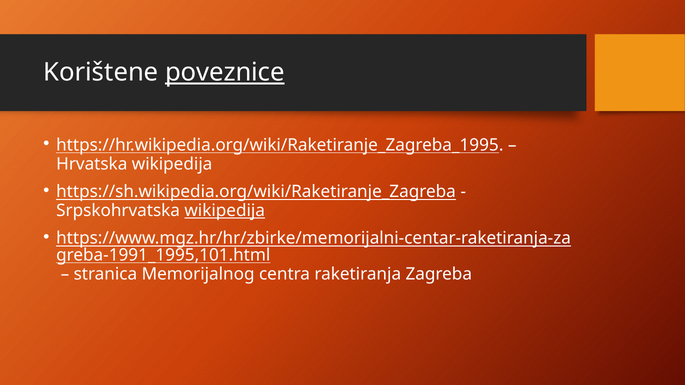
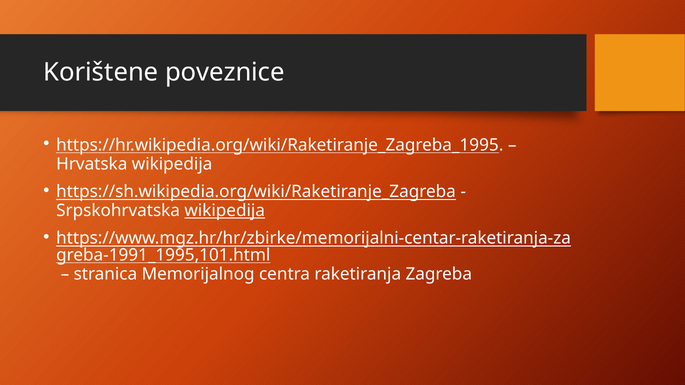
poveznice underline: present -> none (225, 73)
